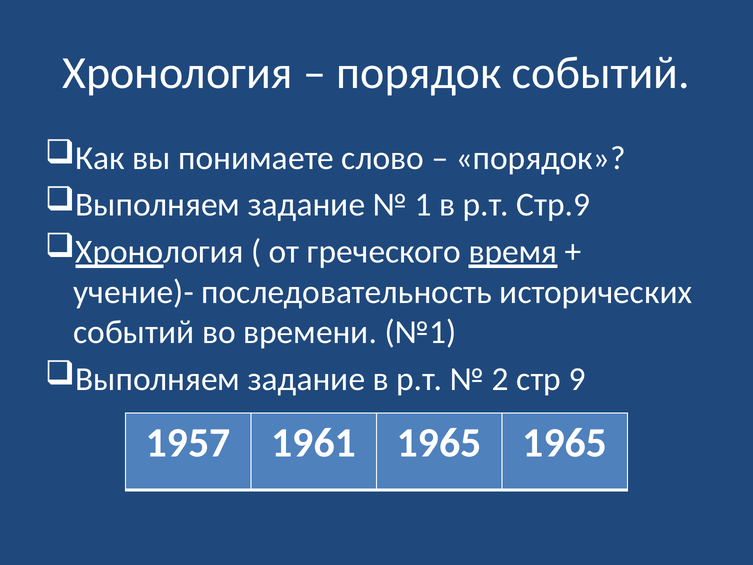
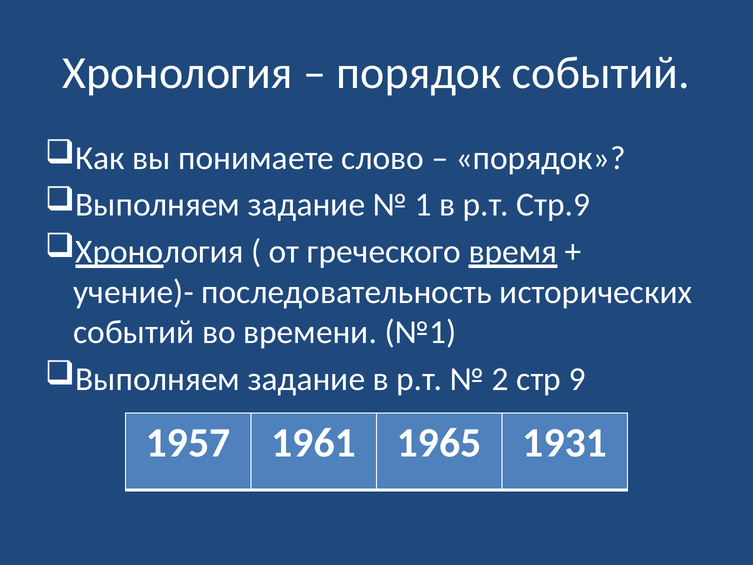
1965 1965: 1965 -> 1931 (565, 443)
